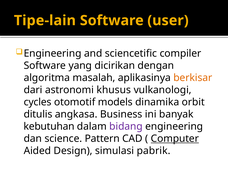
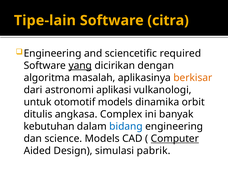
user: user -> citra (168, 20)
compiler: compiler -> required (180, 53)
yang underline: none -> present (80, 66)
khusus: khusus -> aplikasi (114, 90)
cycles: cycles -> untuk (38, 102)
Business: Business -> Complex (121, 114)
bidang colour: purple -> blue (126, 126)
science Pattern: Pattern -> Models (102, 139)
